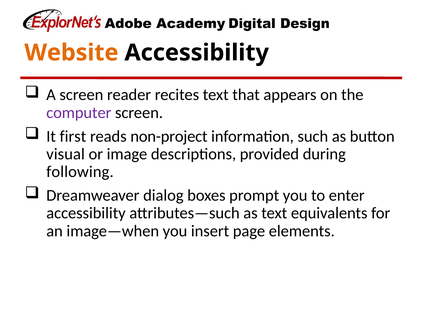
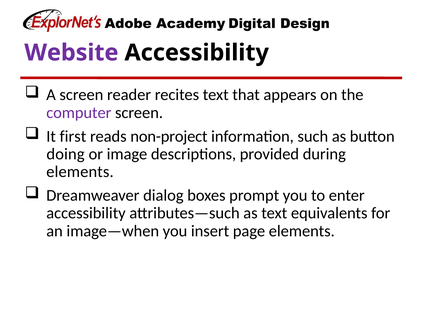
Website colour: orange -> purple (71, 53)
visual: visual -> doing (66, 154)
following: following -> elements (80, 172)
